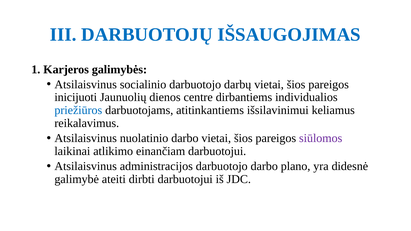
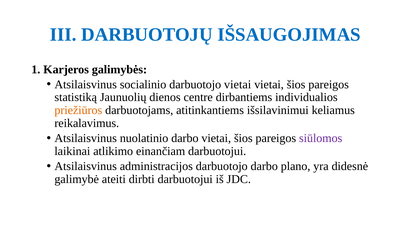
darbuotojo darbų: darbų -> vietai (238, 85)
inicijuoti: inicijuoti -> statistiką (76, 97)
priežiūros colour: blue -> orange (78, 110)
